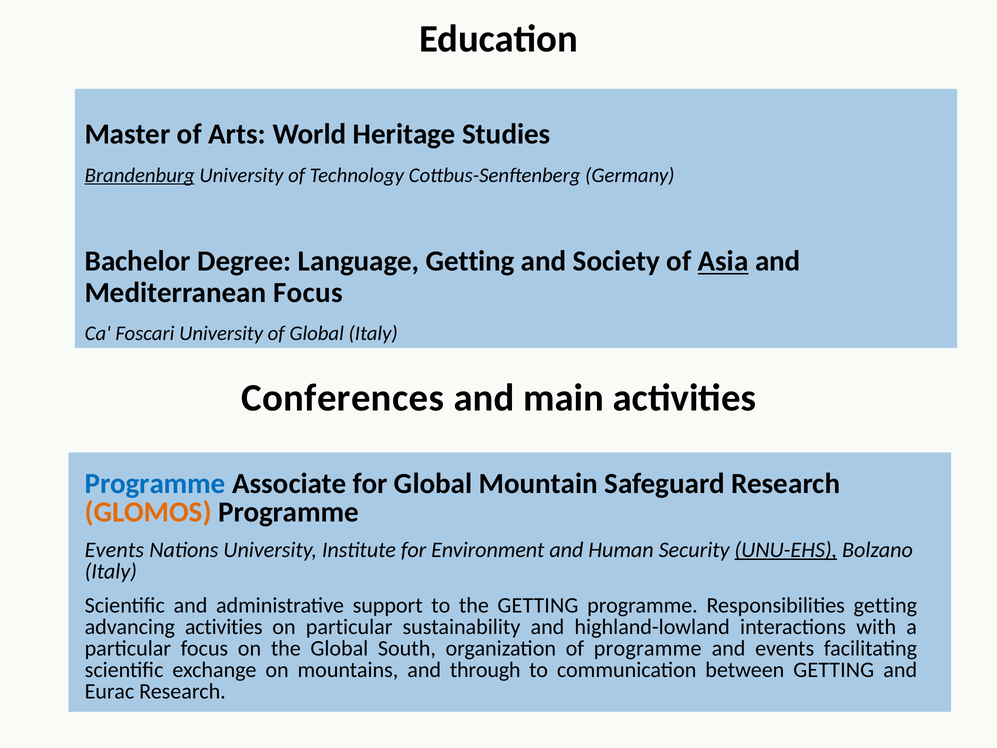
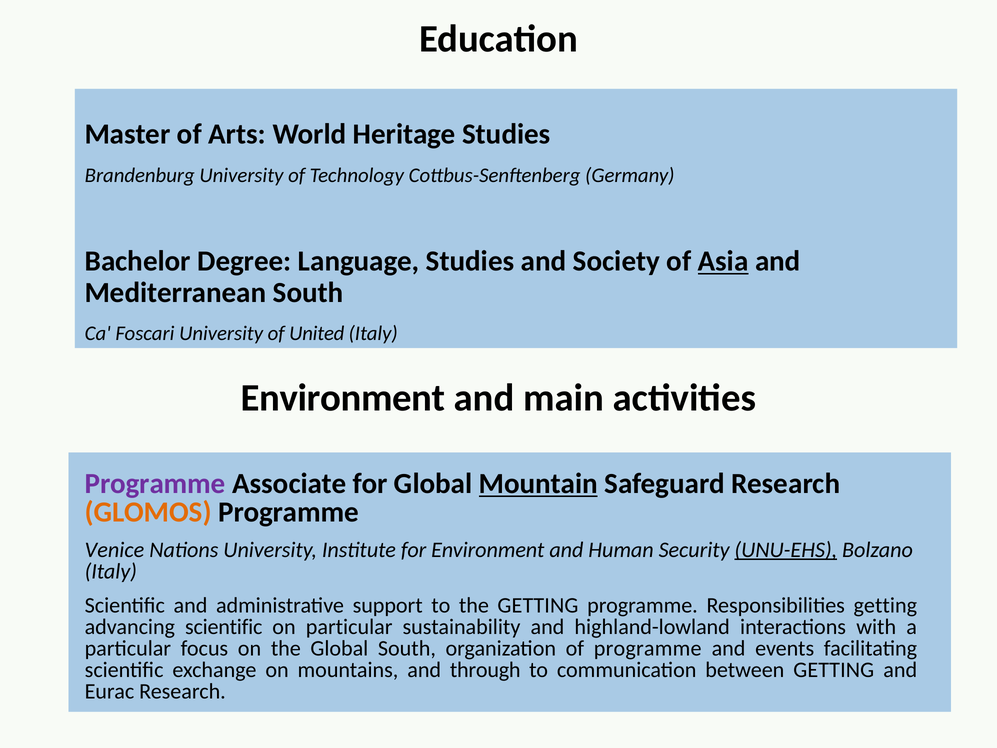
Brandenburg underline: present -> none (140, 175)
Language Getting: Getting -> Studies (470, 261)
Mediterranean Focus: Focus -> South (308, 293)
of Global: Global -> United (317, 333)
Conferences: Conferences -> Environment (343, 398)
Programme colour: blue -> purple (155, 484)
Mountain underline: none -> present (538, 484)
Events: Events -> Venice (114, 550)
advancing activities: activities -> scientific (224, 627)
